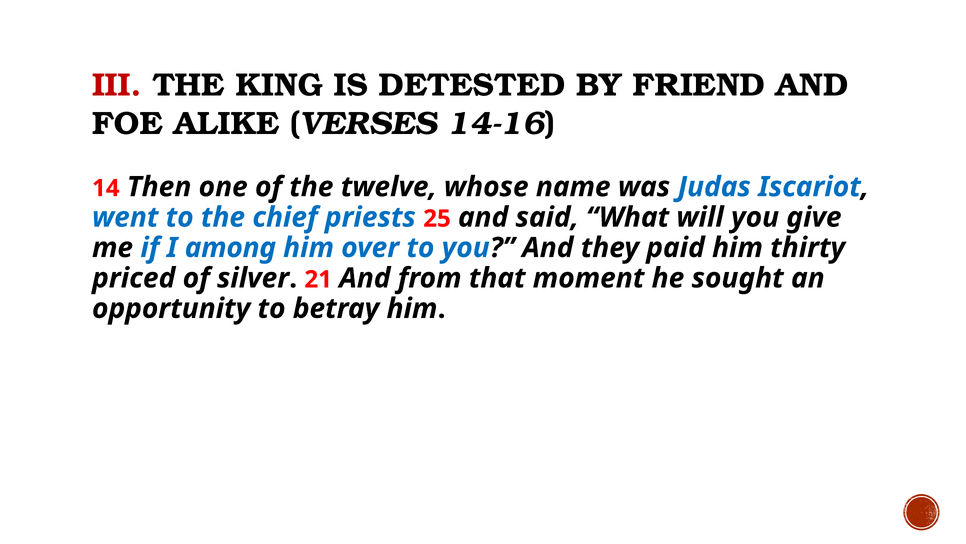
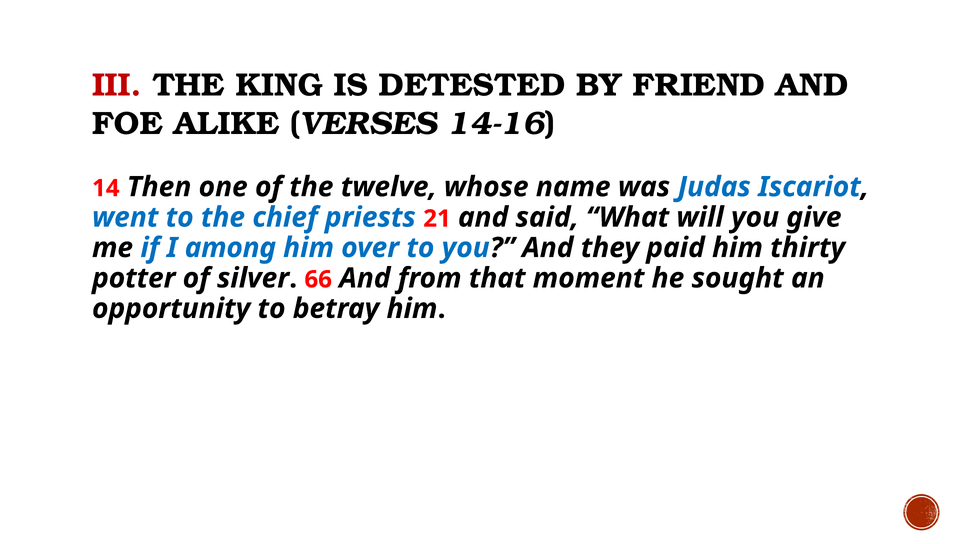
25: 25 -> 21 (437, 218)
priced: priced -> potter (134, 278)
21: 21 -> 66 (318, 279)
